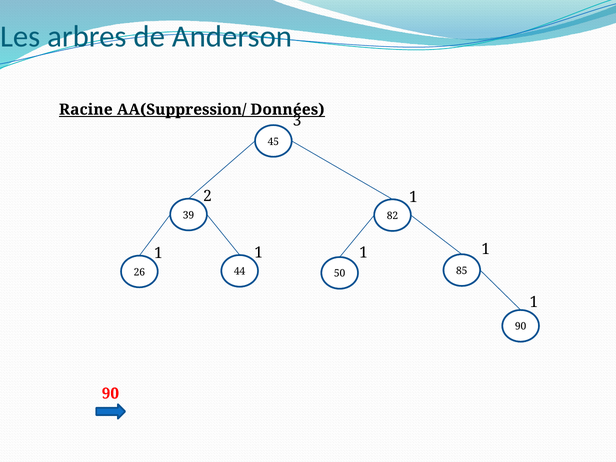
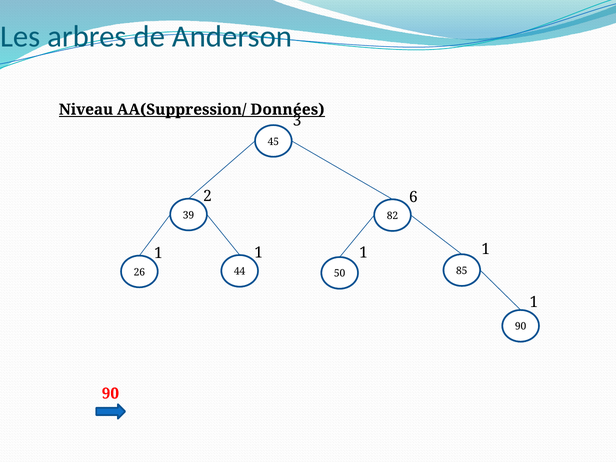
Racine: Racine -> Niveau (86, 110)
2 1: 1 -> 6 (413, 197)
